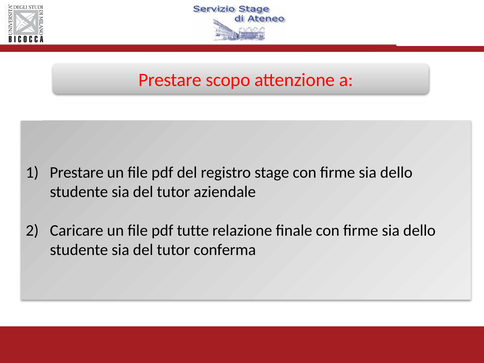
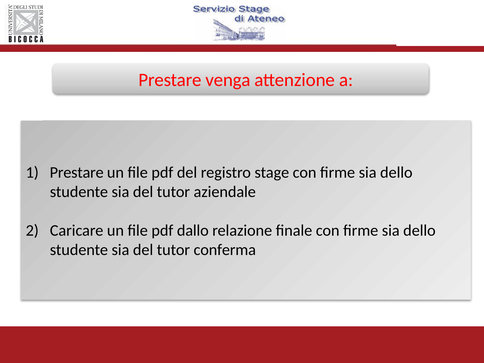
scopo: scopo -> venga (228, 80)
tutte: tutte -> dallo (193, 231)
